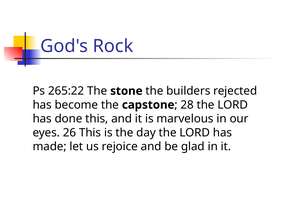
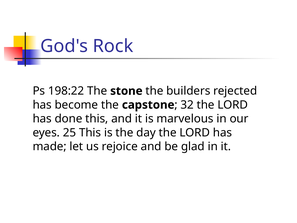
265:22: 265:22 -> 198:22 (66, 91)
28: 28 -> 32 (187, 105)
26: 26 -> 25 (69, 132)
